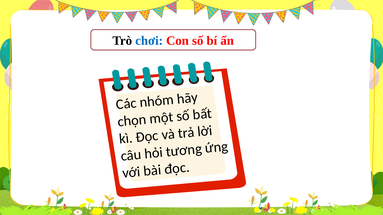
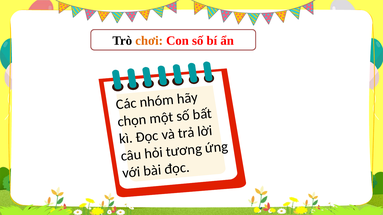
chơi colour: blue -> orange (149, 41)
